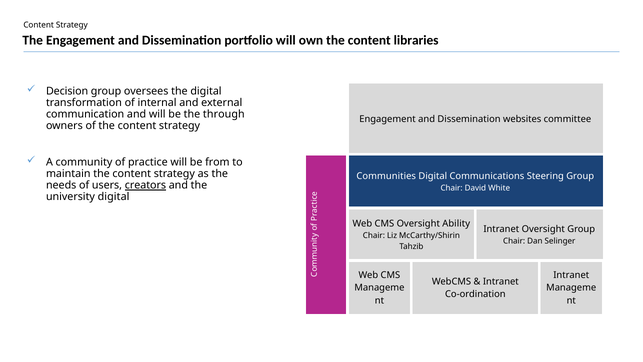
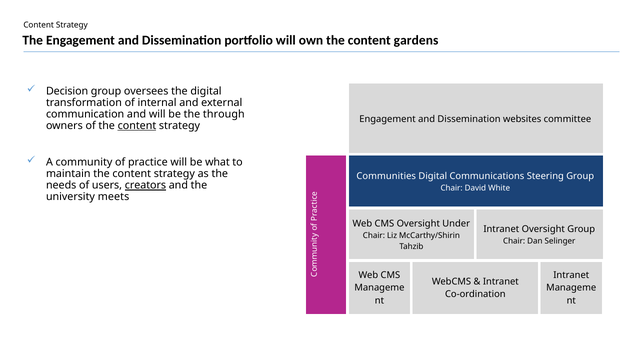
libraries: libraries -> gardens (416, 40)
content underline: none -> present (137, 126)
from: from -> what (217, 162)
university digital: digital -> meets (114, 197)
Ability: Ability -> Under (456, 224)
